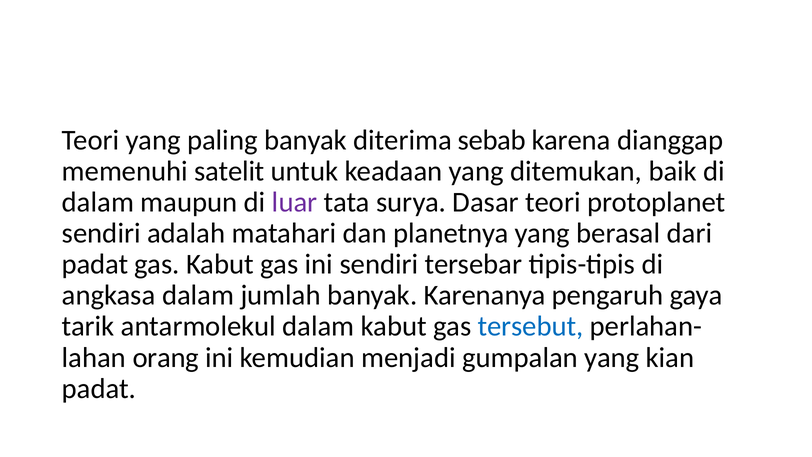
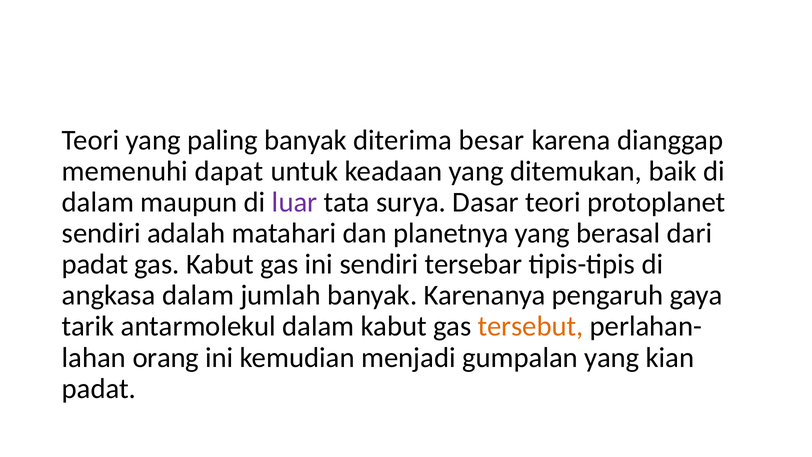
sebab: sebab -> besar (492, 140)
satelit: satelit -> dapat (229, 171)
tersebut colour: blue -> orange (531, 326)
